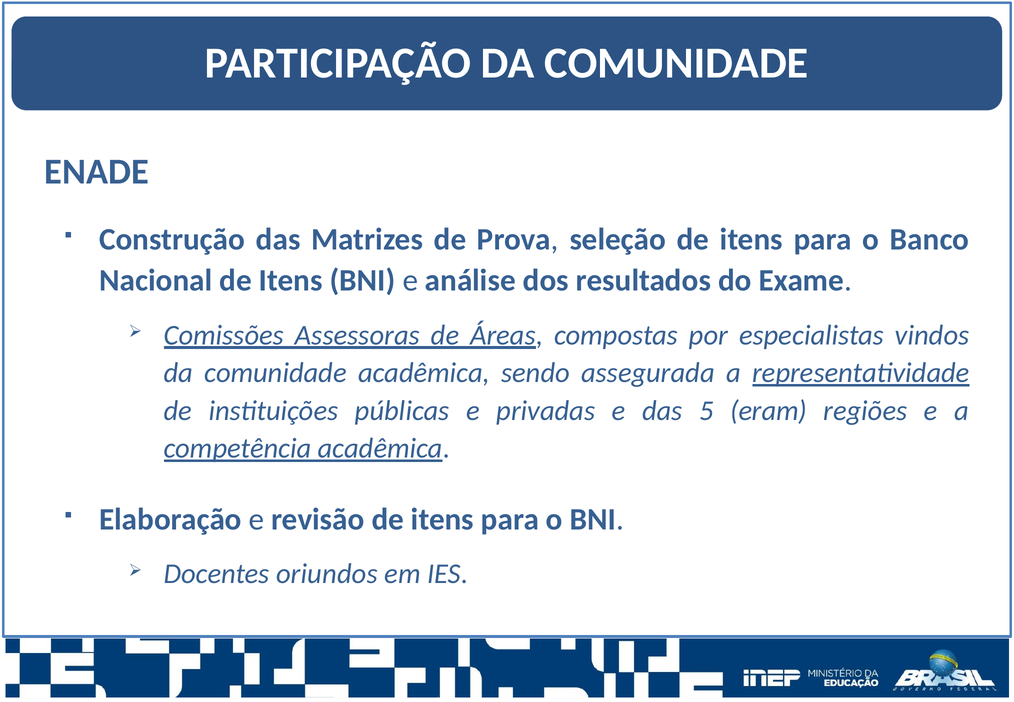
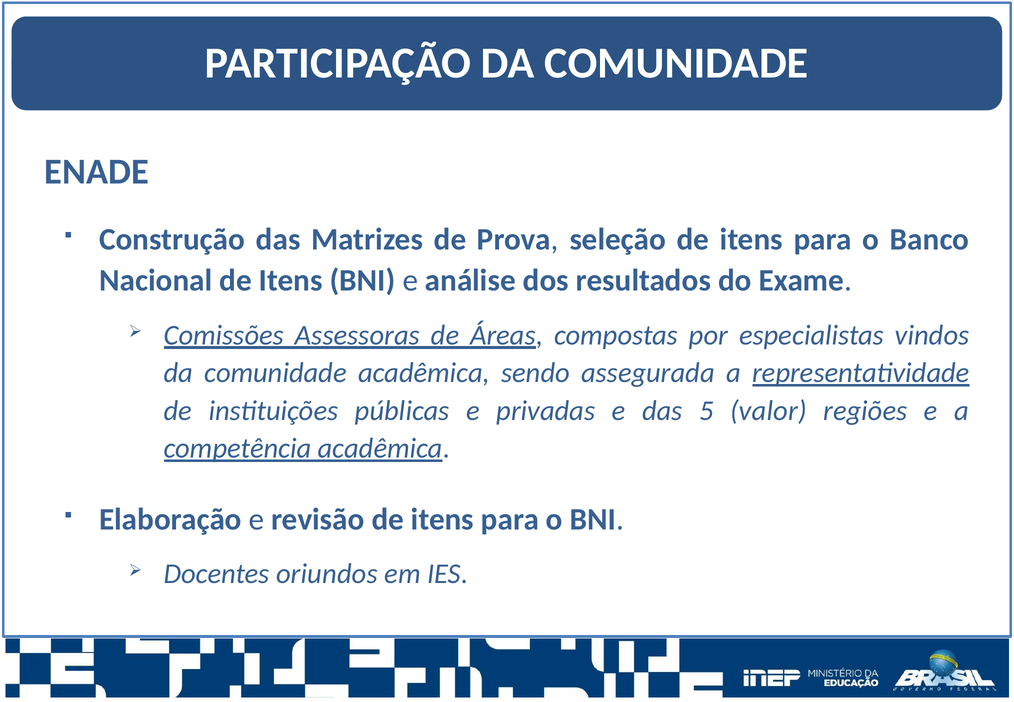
eram: eram -> valor (768, 411)
